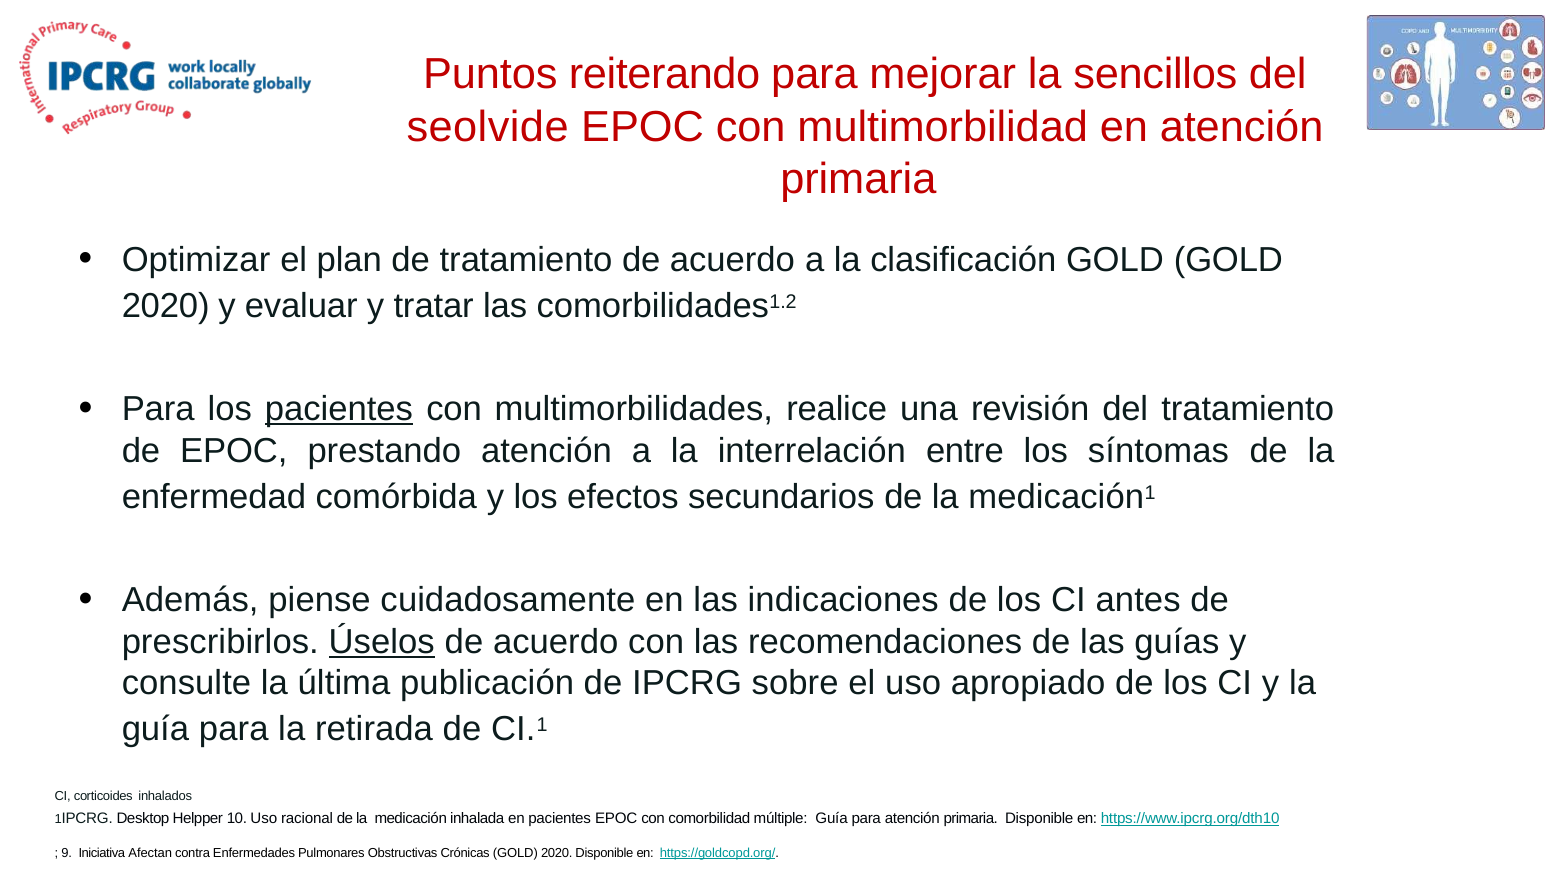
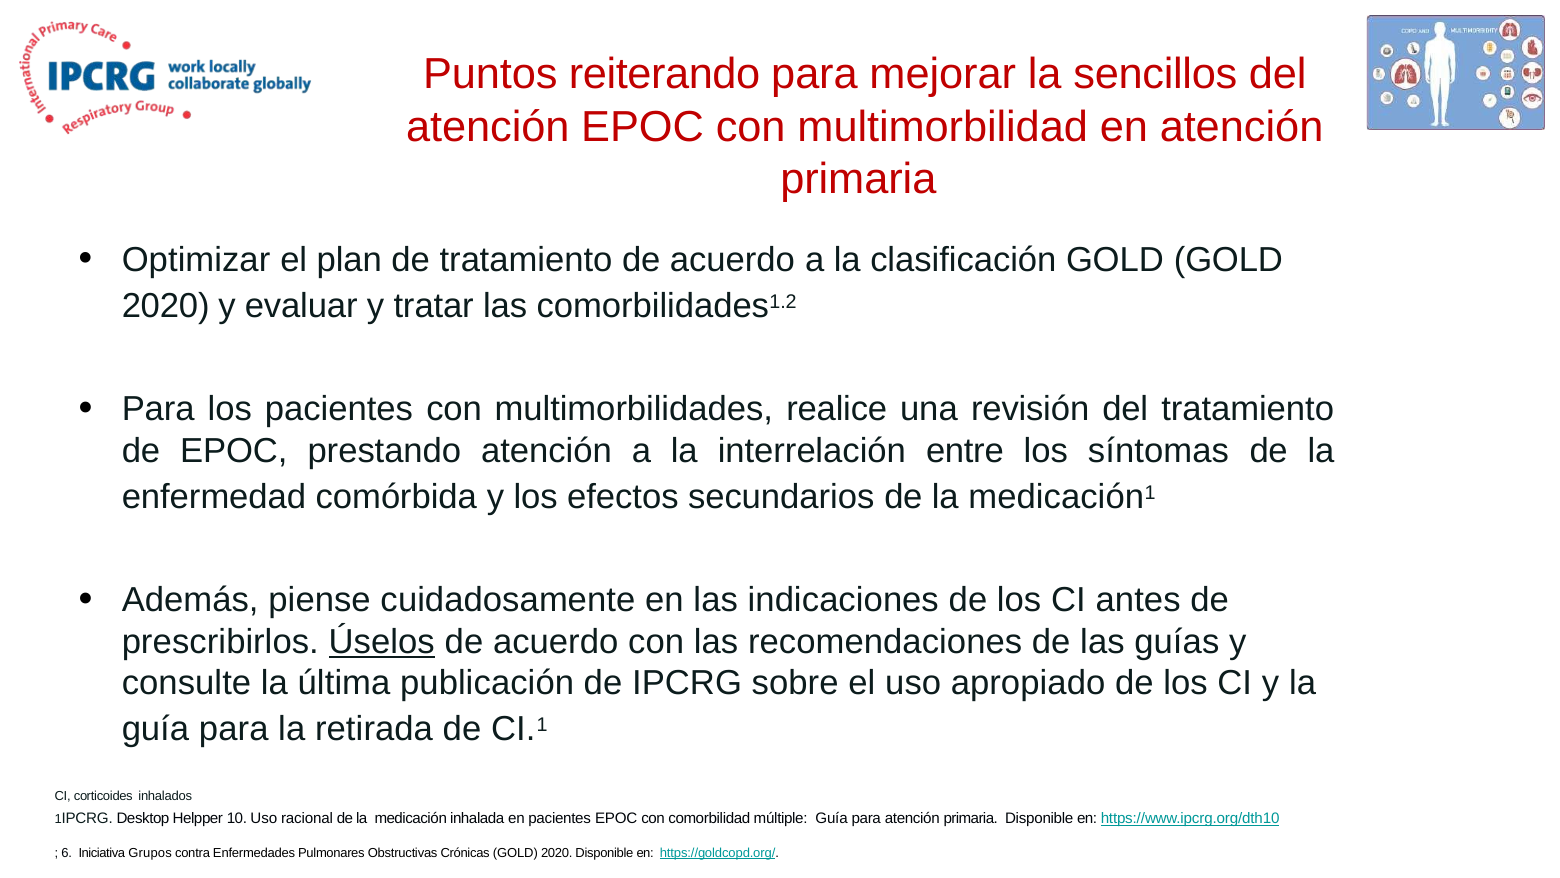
seolvide: seolvide -> atención (488, 127)
pacientes underline: present -> none (339, 409)
9: 9 -> 6 (67, 852)
Afectan: Afectan -> Grupos (150, 852)
